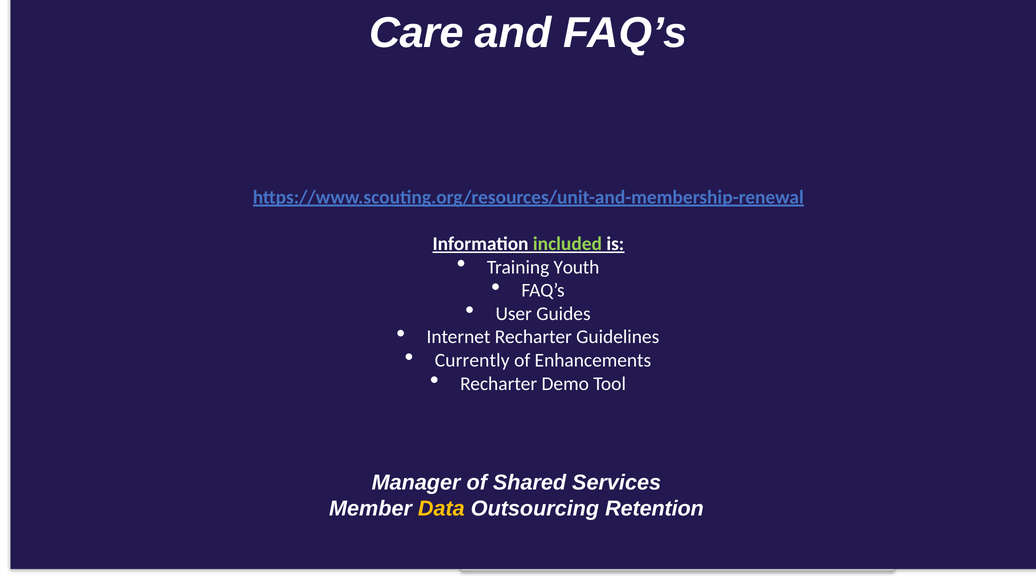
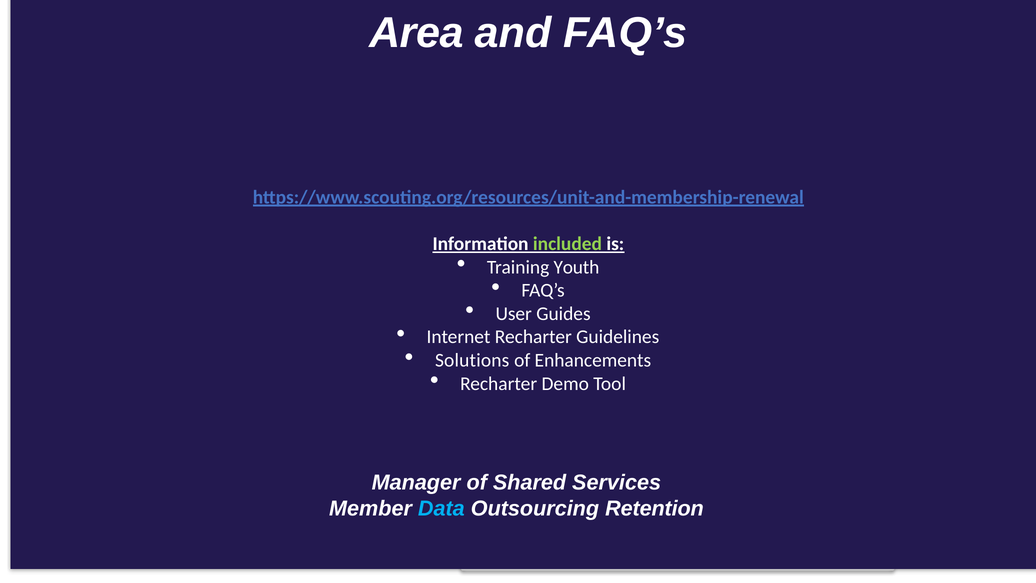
Care: Care -> Area (416, 33)
Currently: Currently -> Solutions (472, 360)
Data colour: yellow -> light blue (441, 508)
